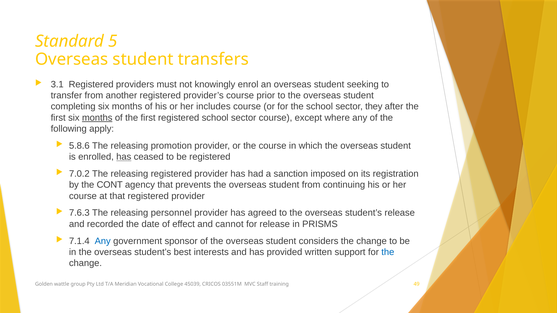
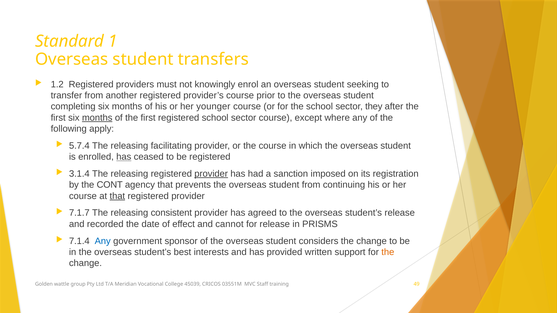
5: 5 -> 1 (113, 41)
3.1: 3.1 -> 1.2 (57, 84)
includes: includes -> younger (213, 107)
5.8.6: 5.8.6 -> 5.7.4 (79, 146)
promotion: promotion -> facilitating (171, 146)
7.0.2: 7.0.2 -> 3.1.4 (79, 174)
provider underline: none -> present (211, 174)
that underline: none -> present (117, 196)
7.6.3: 7.6.3 -> 7.1.7 (79, 213)
personnel: personnel -> consistent (171, 213)
the colour: blue -> orange (388, 252)
